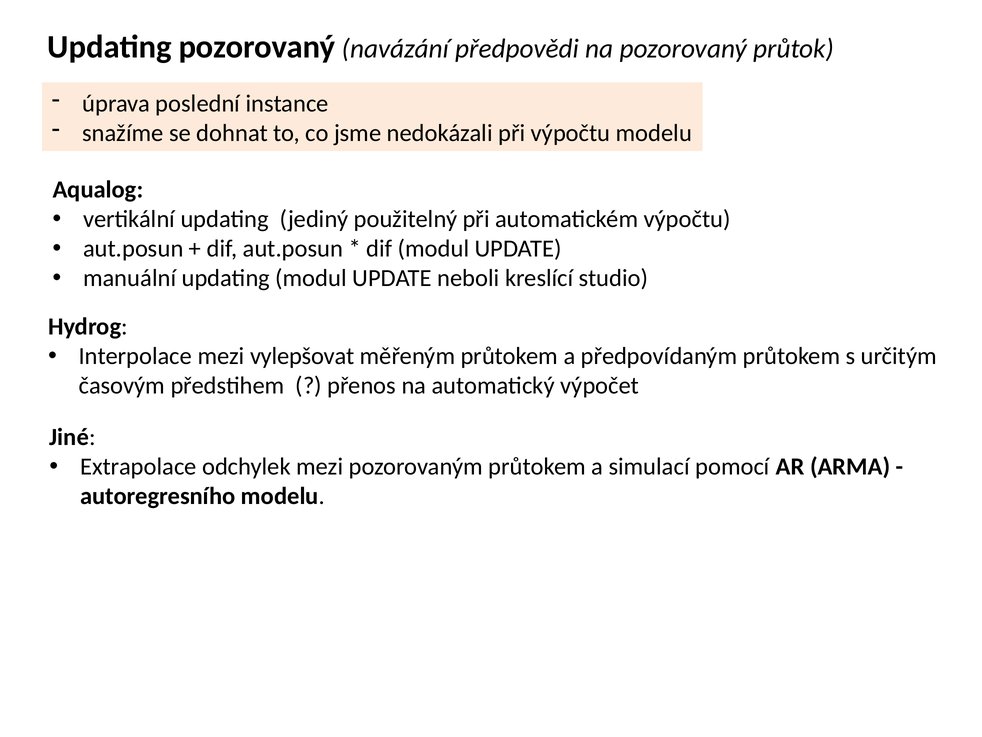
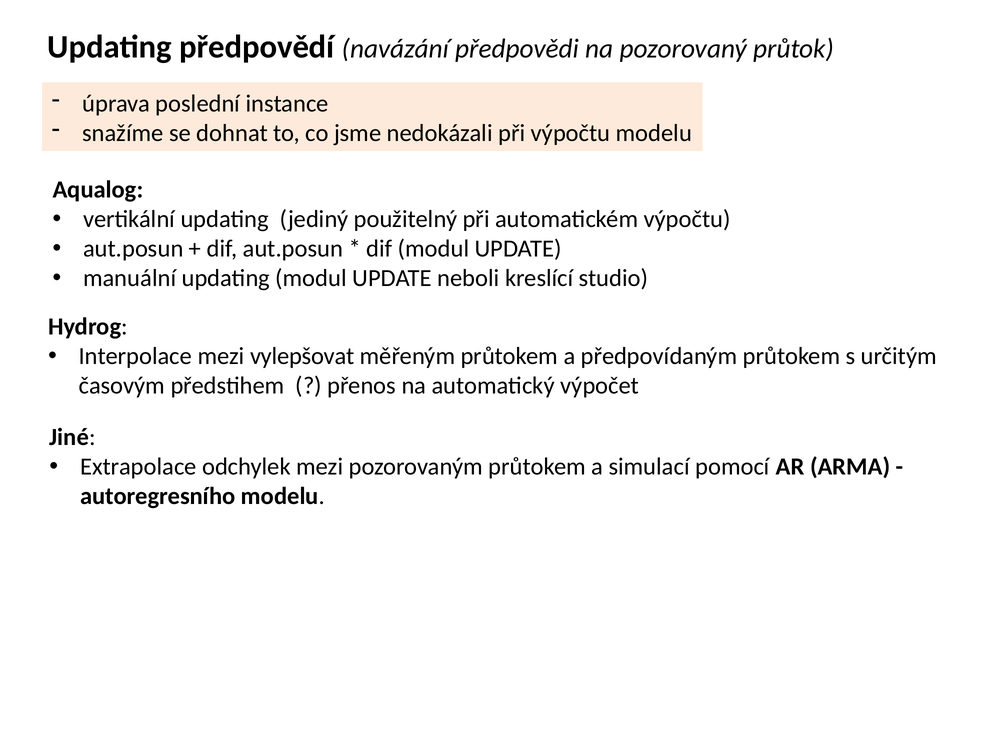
Updating pozorovaný: pozorovaný -> předpovědí (257, 47)
